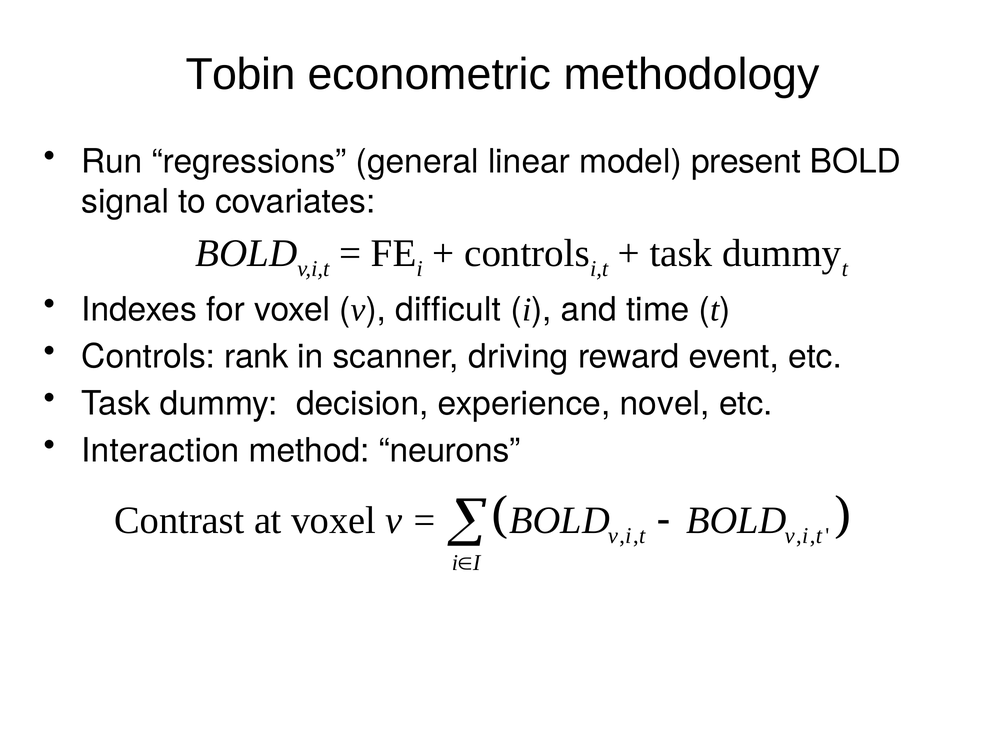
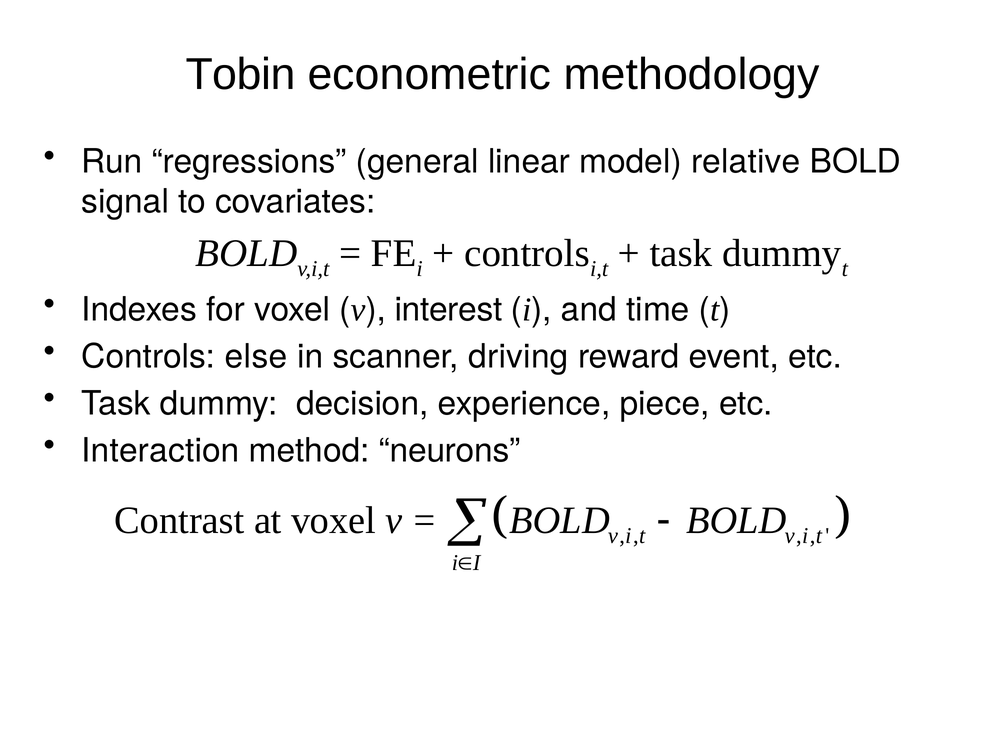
present: present -> relative (746, 162)
difficult: difficult -> interest (449, 310)
rank: rank -> else (256, 357)
novel: novel -> piece (665, 404)
